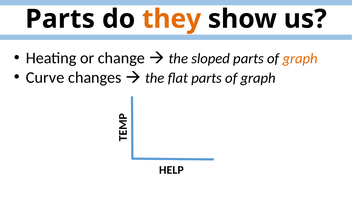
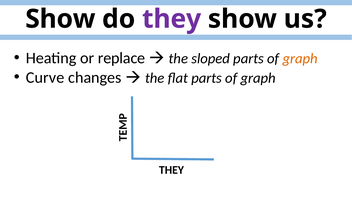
Parts: Parts -> Show (60, 19)
they colour: orange -> purple (172, 19)
change: change -> replace (122, 58)
HELP: HELP -> THEY (171, 170)
